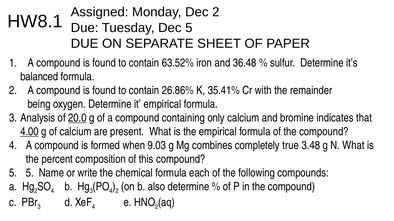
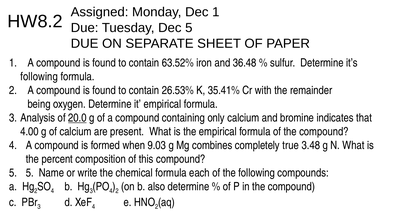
Dec 2: 2 -> 1 (216, 12)
HW8.1: HW8.1 -> HW8.2 (35, 22)
balanced: balanced -> following (39, 77)
26.86%: 26.86% -> 26.53% (178, 91)
4.00 underline: present -> none (29, 132)
